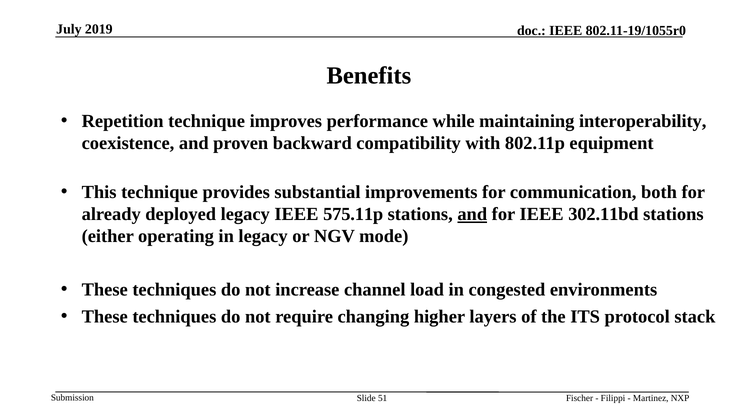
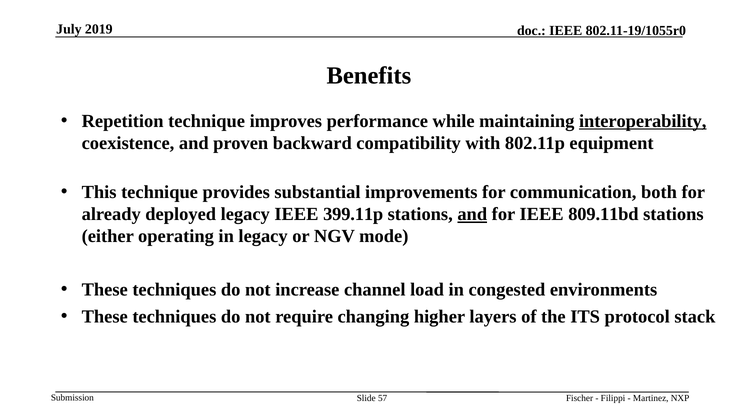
interoperability underline: none -> present (643, 121)
575.11p: 575.11p -> 399.11p (353, 214)
302.11bd: 302.11bd -> 809.11bd (603, 214)
51: 51 -> 57 (383, 398)
